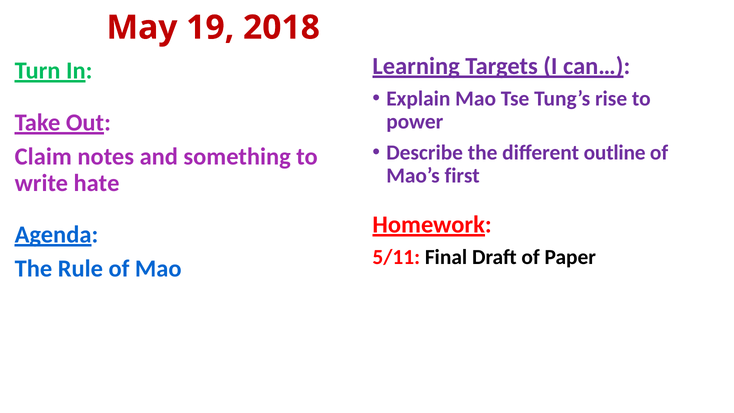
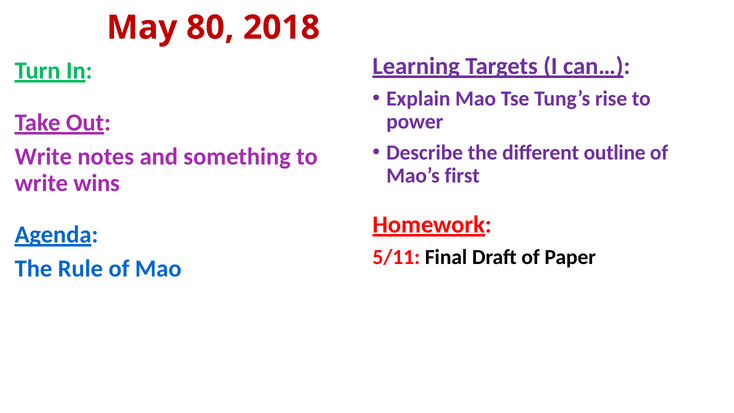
19: 19 -> 80 (210, 28)
Claim: Claim -> Write (43, 157)
hate: hate -> wins (97, 183)
